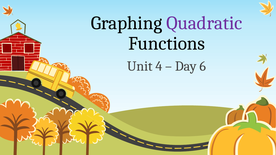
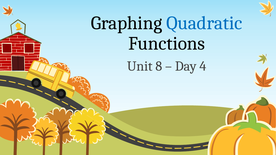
Quadratic colour: purple -> blue (204, 23)
4: 4 -> 8 (159, 66)
6: 6 -> 4 (203, 66)
